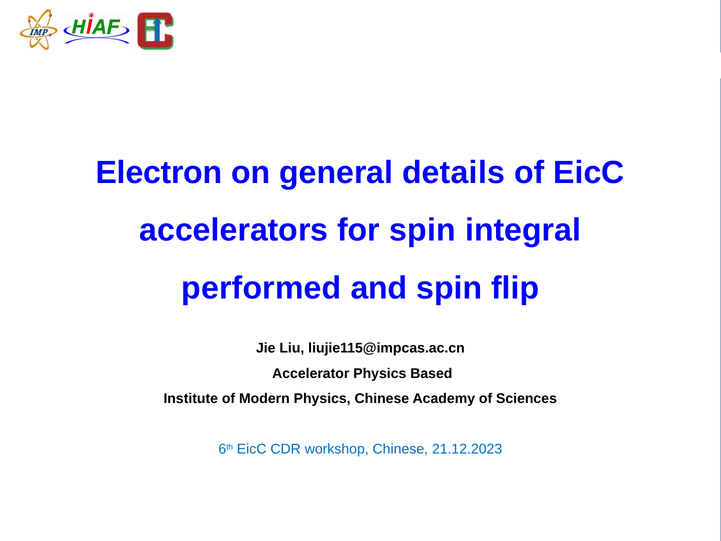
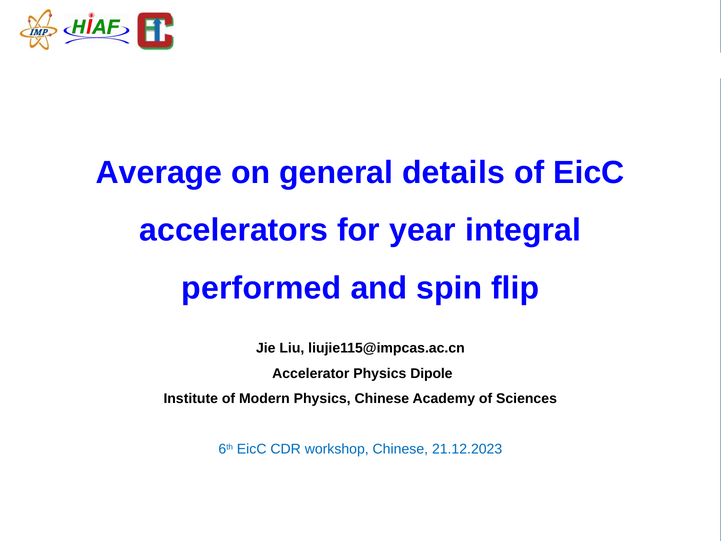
Electron: Electron -> Average (159, 173)
for spin: spin -> year (422, 230)
Based: Based -> Dipole (431, 373)
